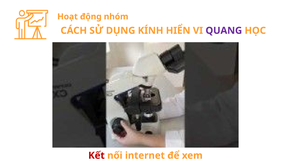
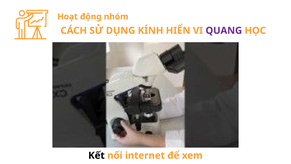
Kết colour: red -> black (96, 155)
